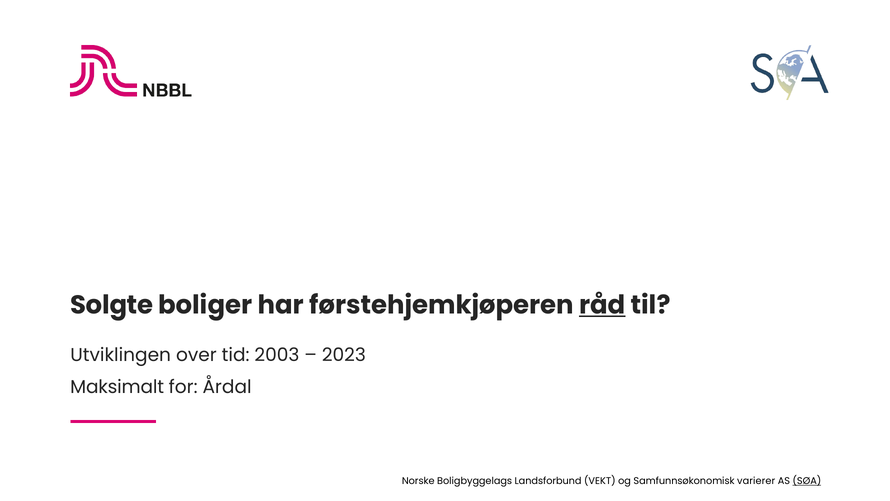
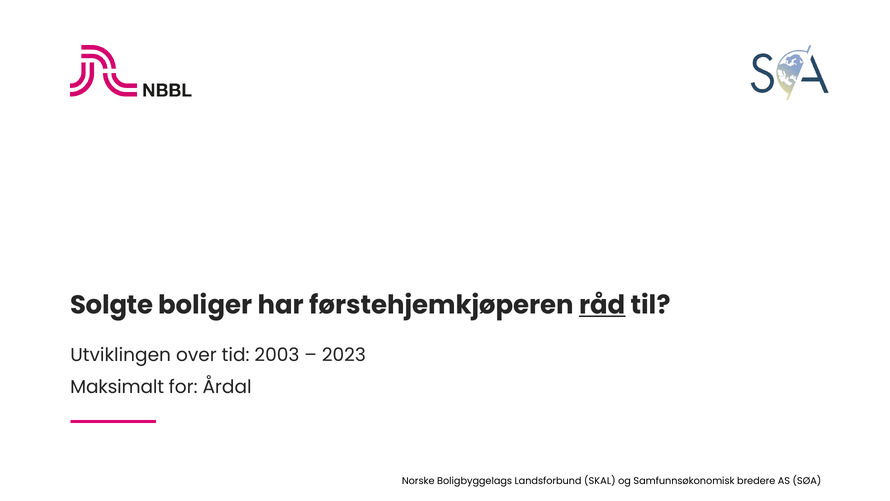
VEKT: VEKT -> SKAL (600, 481)
varierer: varierer -> bredere (756, 481)
SØA underline: present -> none (807, 481)
